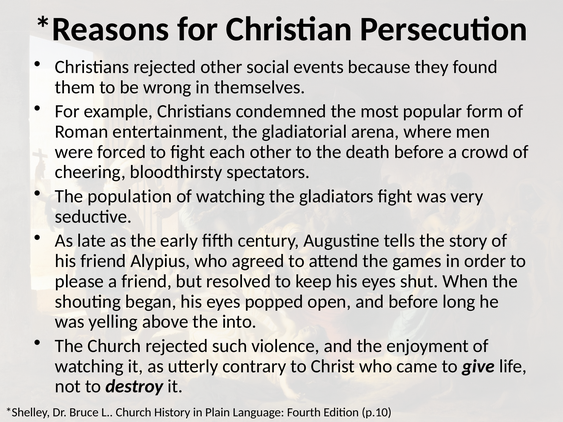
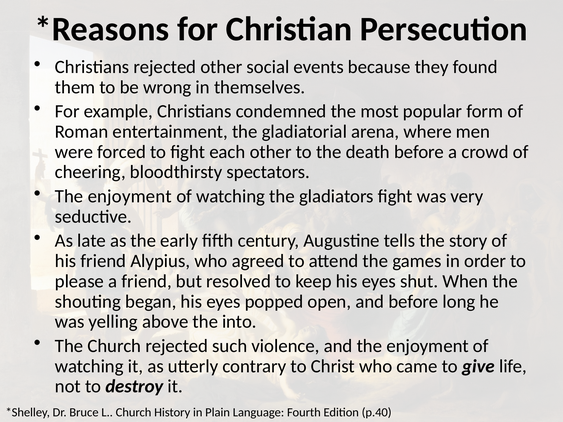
population: population -> enjoyment (130, 196)
p.10: p.10 -> p.40 (377, 413)
